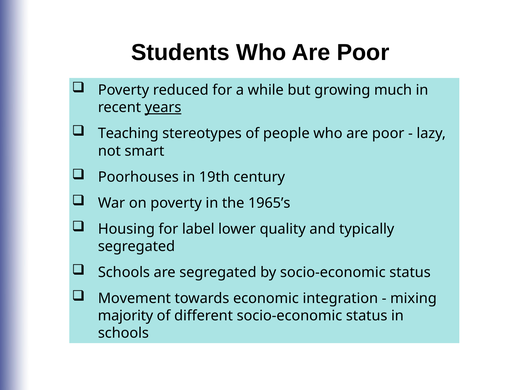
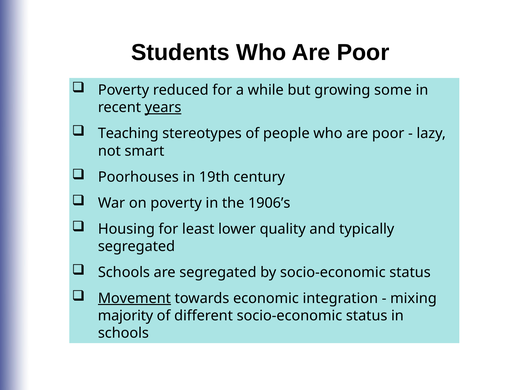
much: much -> some (393, 90)
1965’s: 1965’s -> 1906’s (269, 203)
label: label -> least (198, 229)
Movement underline: none -> present (134, 298)
